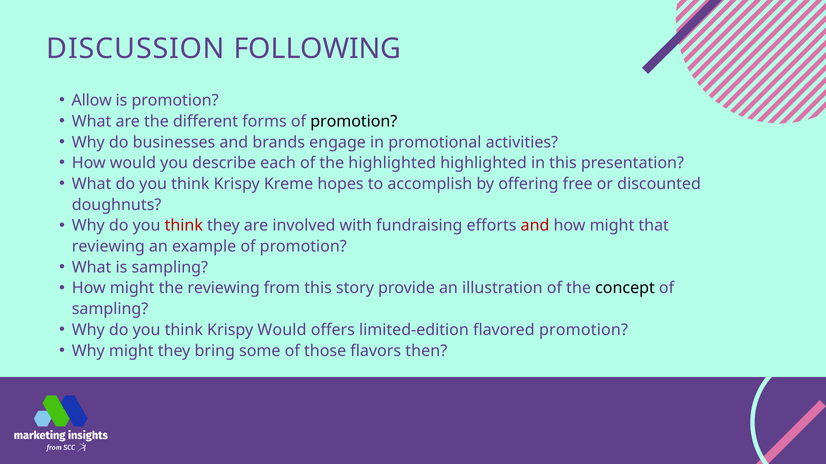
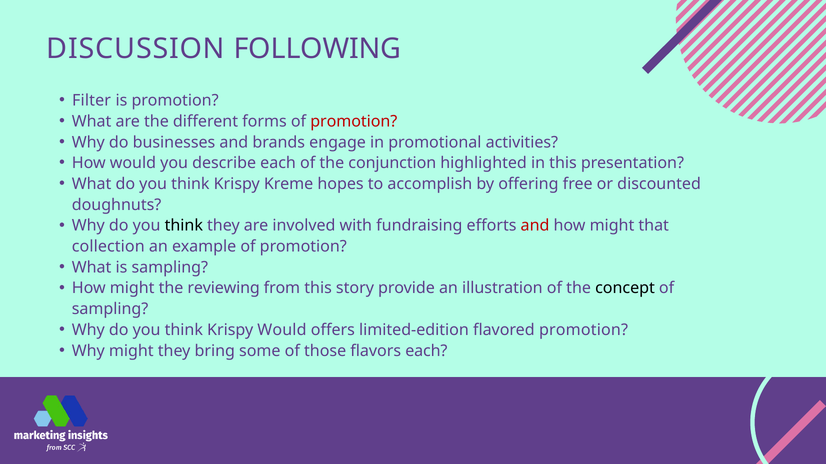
Allow: Allow -> Filter (92, 101)
promotion colour: black -> red (354, 122)
the highlighted: highlighted -> conjunction (392, 163)
think colour: red -> black (184, 226)
reviewing: reviewing -> collection (108, 247)
flavors then: then -> each (426, 351)
